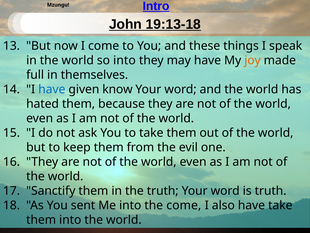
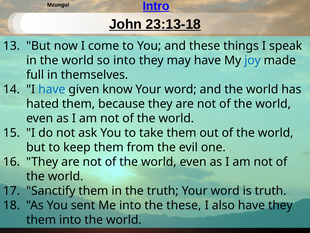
19:13-18: 19:13-18 -> 23:13-18 (173, 24)
joy colour: orange -> blue (253, 60)
the come: come -> these (184, 205)
have take: take -> they (280, 205)
